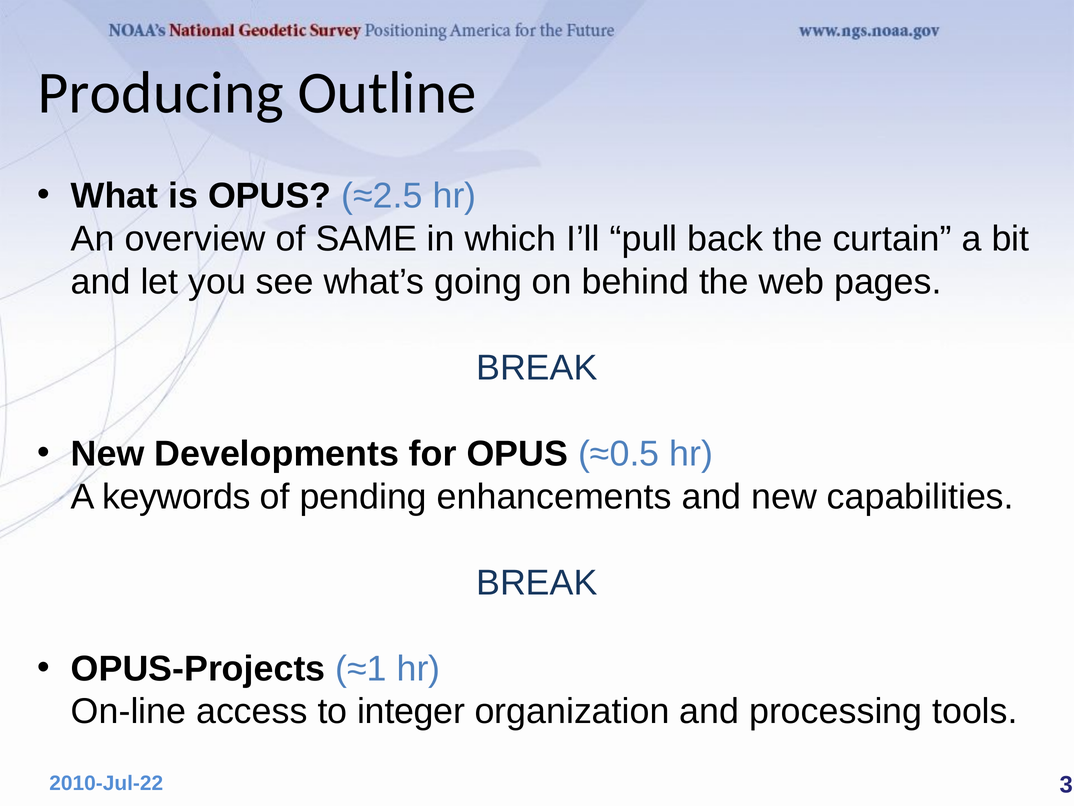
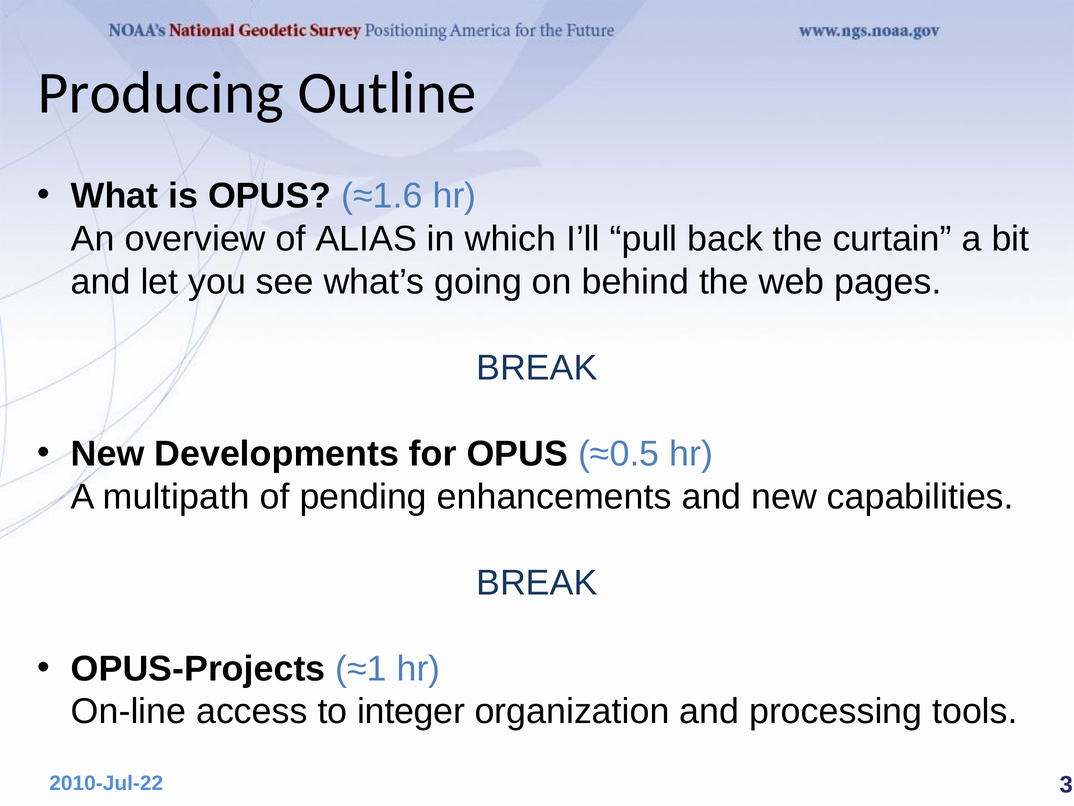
≈2.5: ≈2.5 -> ≈1.6 (382, 196)
SAME: SAME -> ALIAS (366, 239)
keywords: keywords -> multipath (176, 496)
